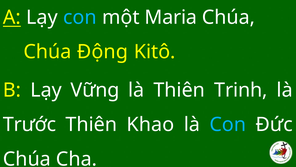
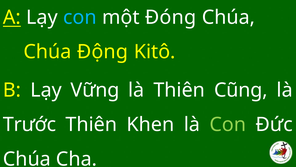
Maria: Maria -> Đóng (171, 17)
Trinh: Trinh -> Cũng (241, 90)
Khao: Khao -> Khen (150, 124)
Con colour: light blue -> light green (228, 124)
